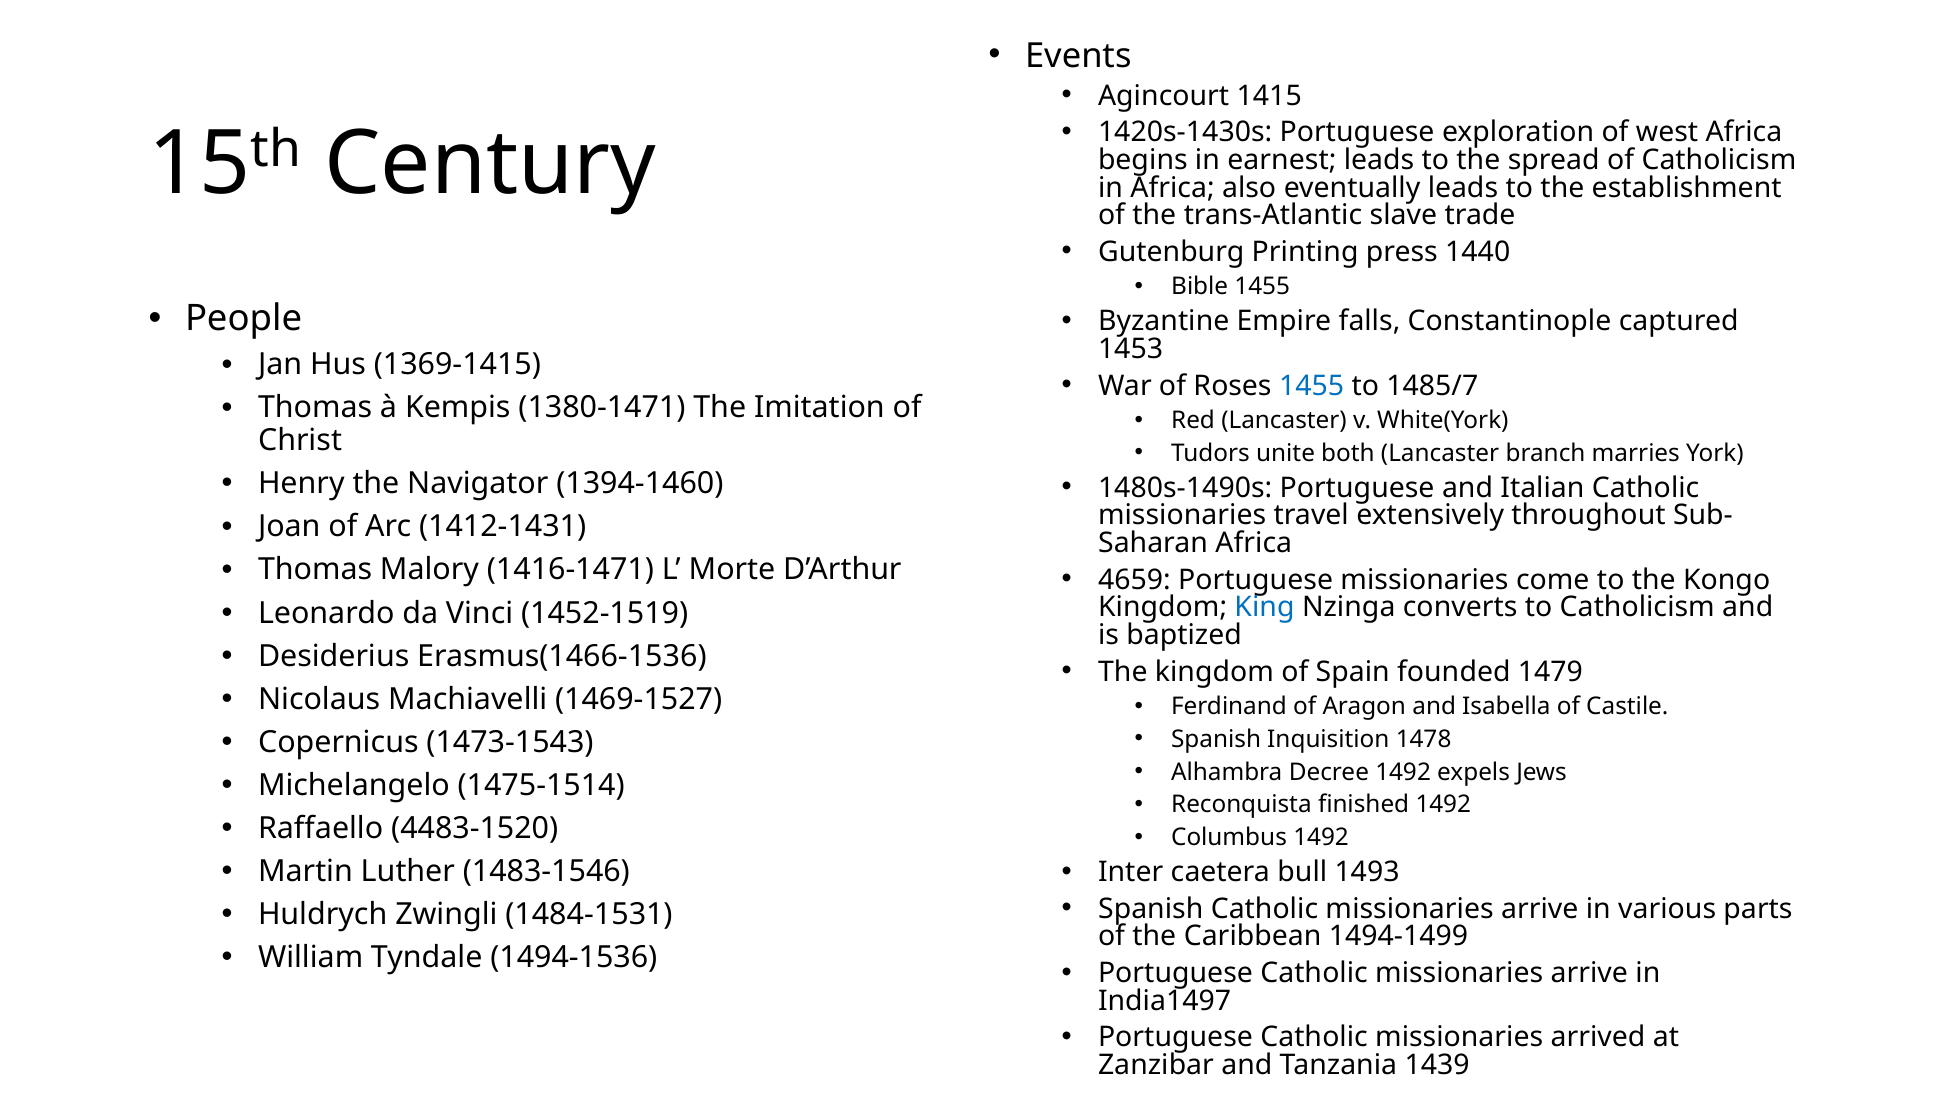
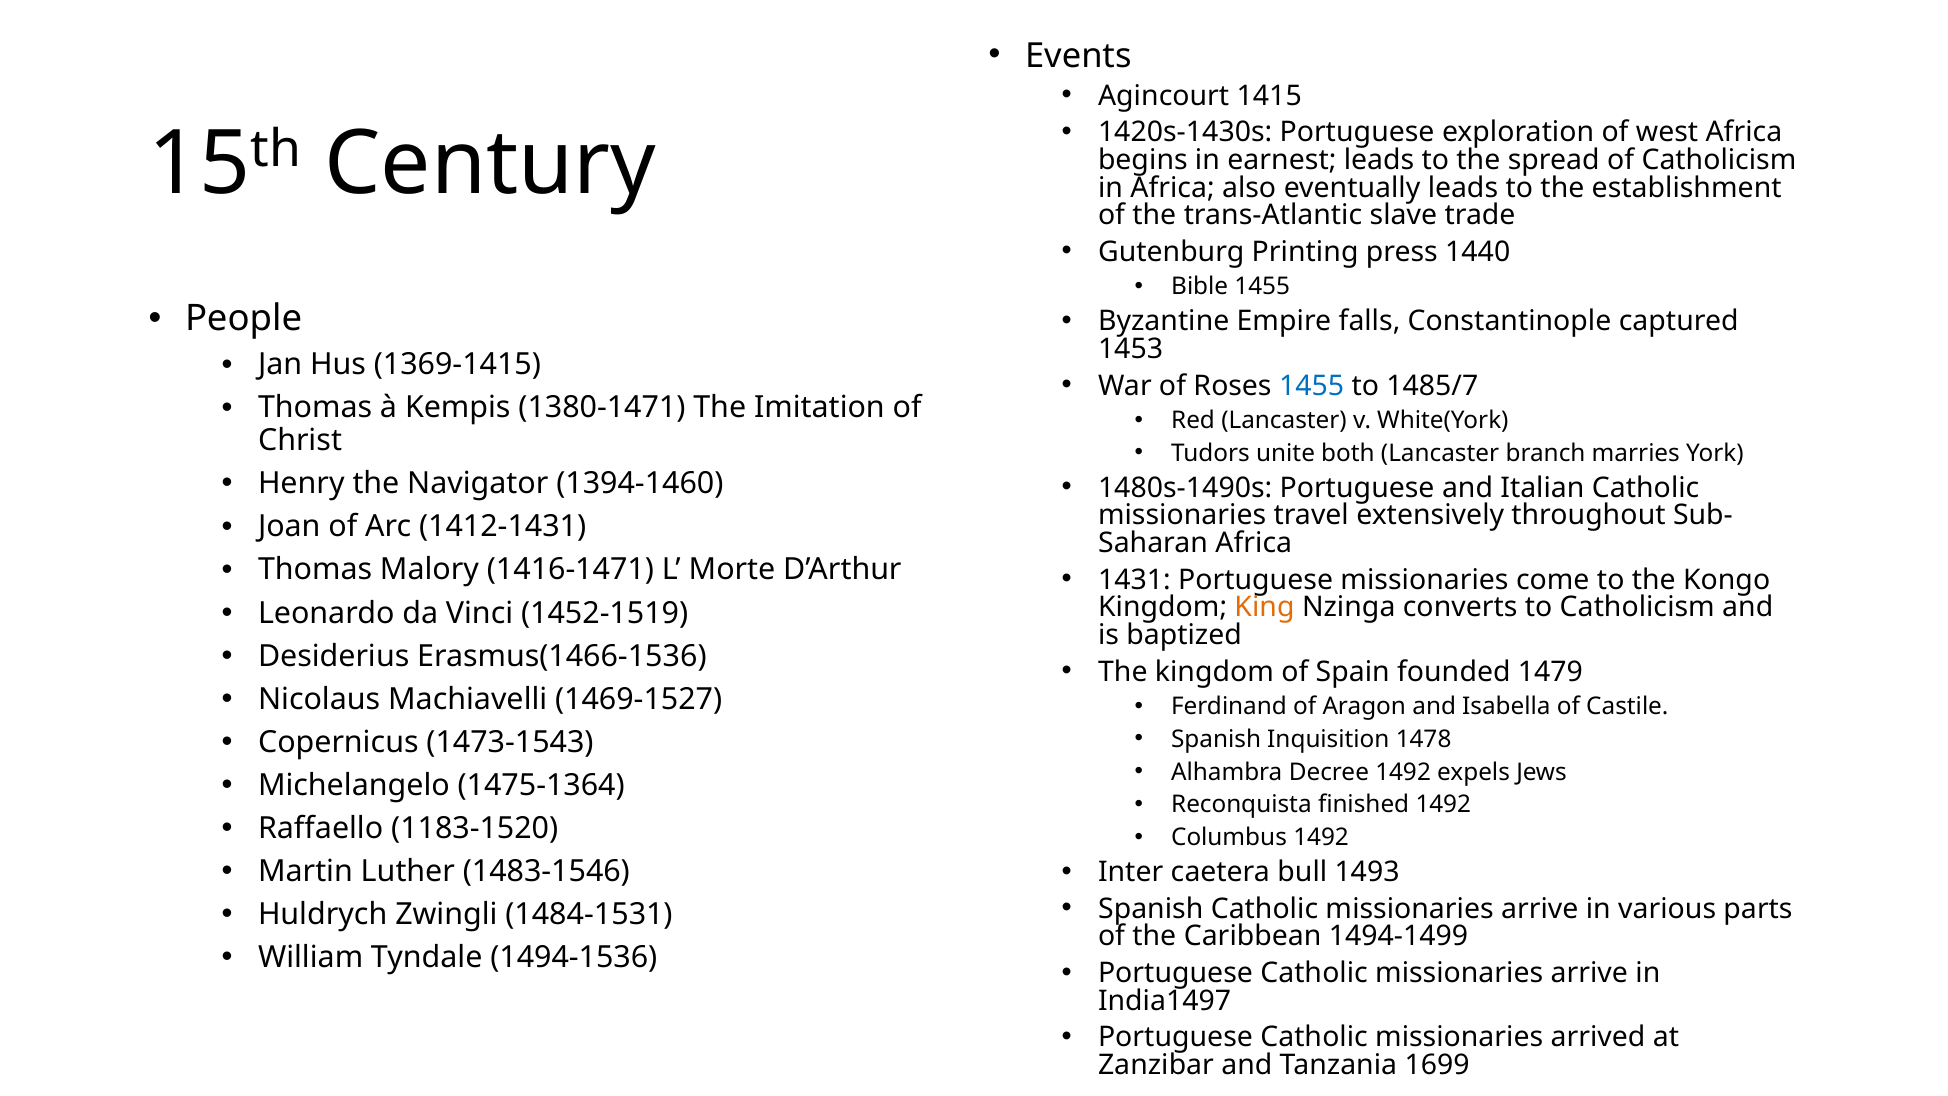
4659: 4659 -> 1431 (1134, 580)
King colour: blue -> orange (1265, 607)
1475-1514: 1475-1514 -> 1475-1364 (541, 785)
4483-1520: 4483-1520 -> 1183-1520 (475, 828)
1439: 1439 -> 1699 (1437, 1065)
